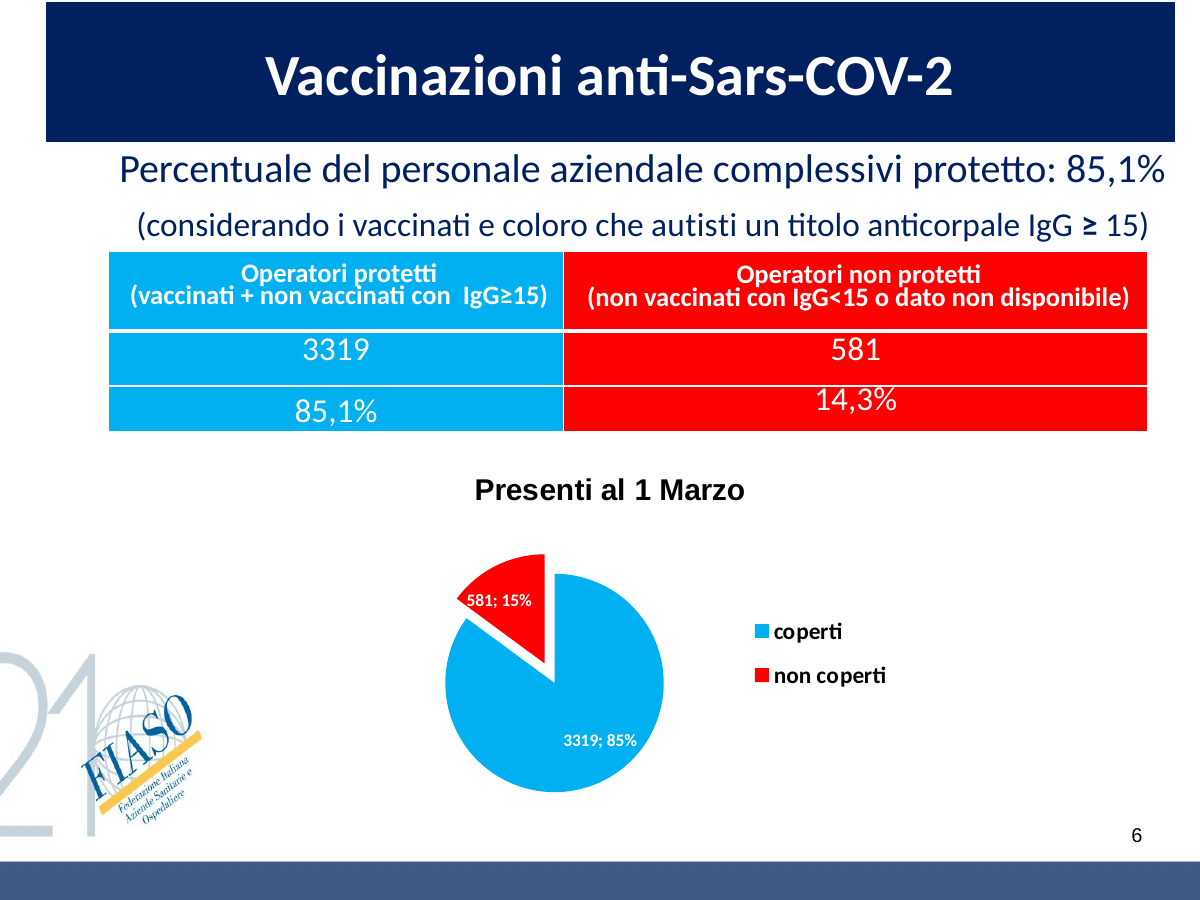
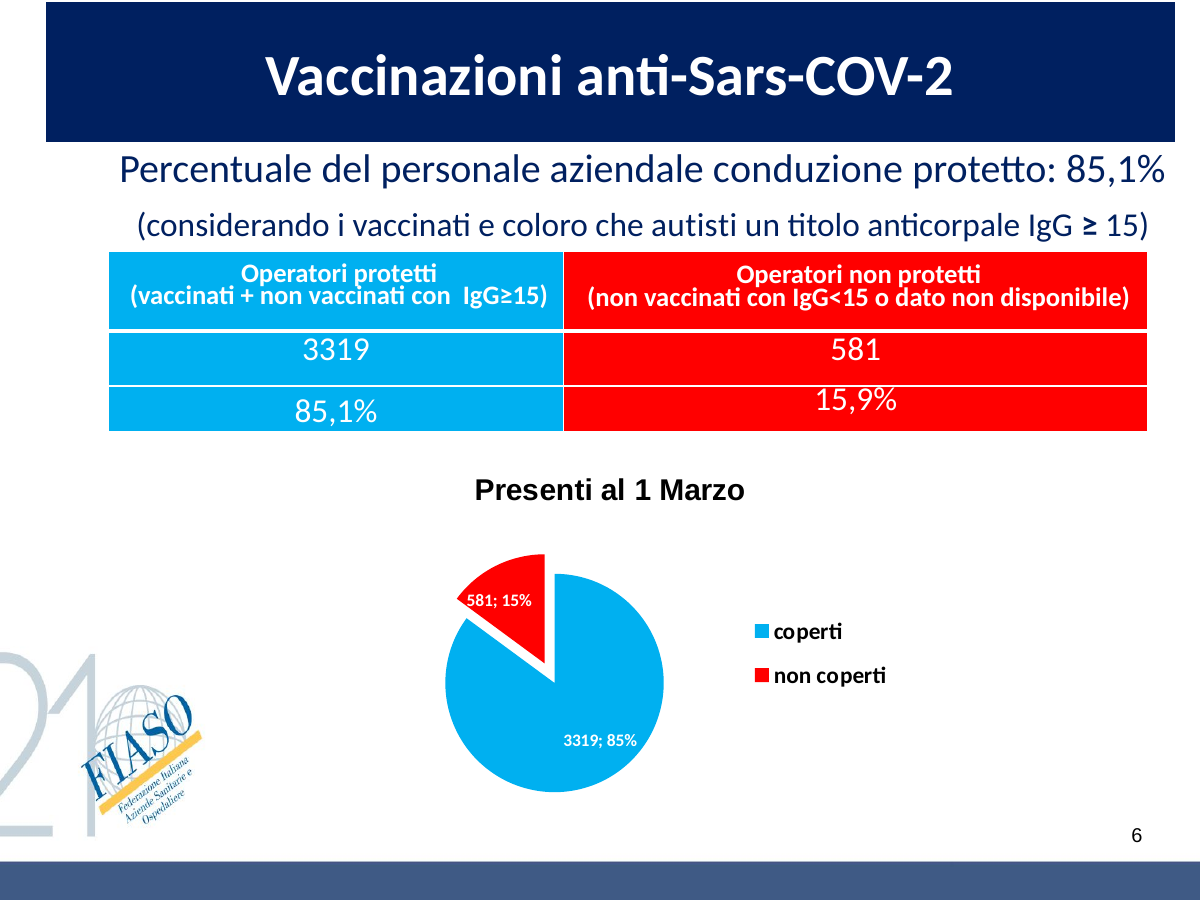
complessivi: complessivi -> conduzione (808, 169)
14,3%: 14,3% -> 15,9% (856, 399)
